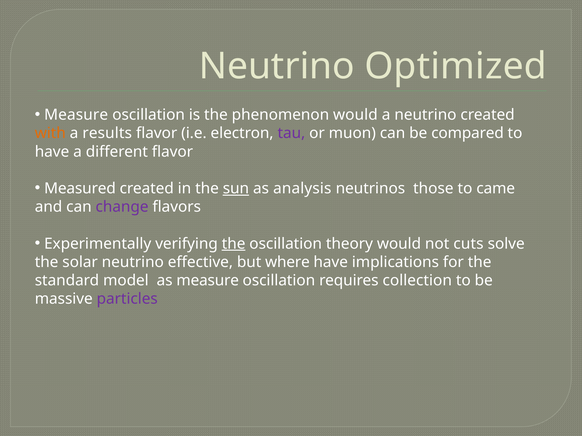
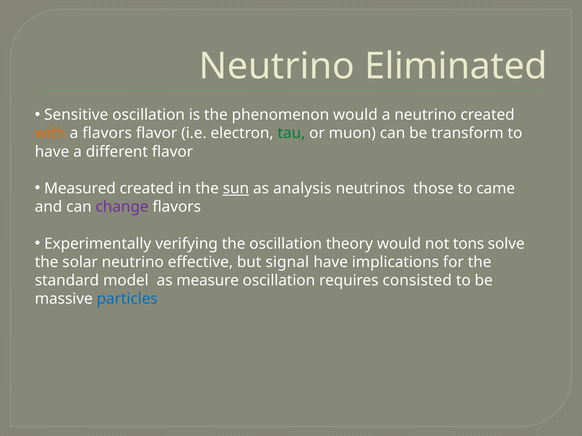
Optimized: Optimized -> Eliminated (456, 66)
Measure: Measure -> Sensitive (76, 115)
a results: results -> flavors (107, 133)
tau colour: purple -> green (291, 133)
compared: compared -> transform (467, 133)
the underline: present -> none (234, 244)
cuts: cuts -> tons (469, 244)
where: where -> signal (287, 262)
collection: collection -> consisted (417, 281)
particles colour: purple -> blue (127, 299)
